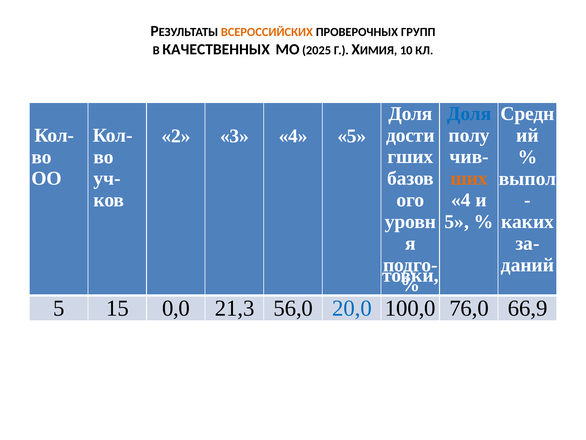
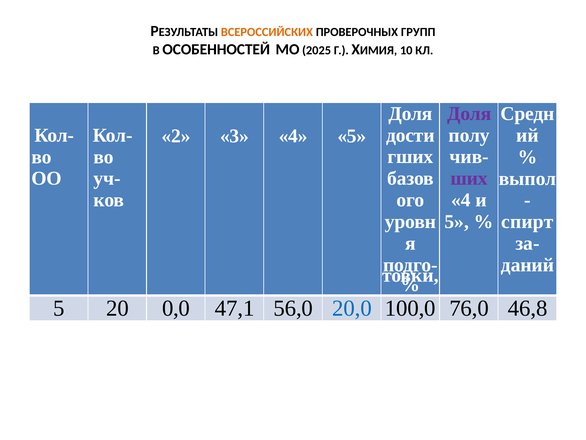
КАЧЕСТВЕННЫХ: КАЧЕСТВЕННЫХ -> ОСОБЕННОСТЕЙ (216, 49)
Доля colour: blue -> purple (469, 113)
ших colour: orange -> purple (469, 178)
каких: каких -> спирт (527, 222)
15: 15 -> 20 (118, 308)
21,3: 21,3 -> 47,1 (235, 308)
66,9: 66,9 -> 46,8 (528, 308)
